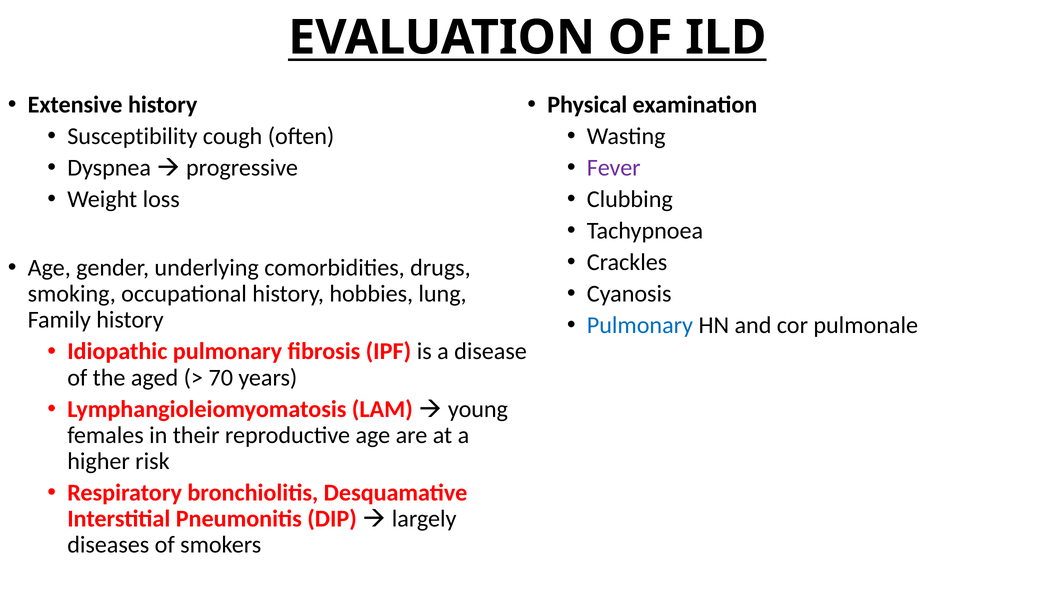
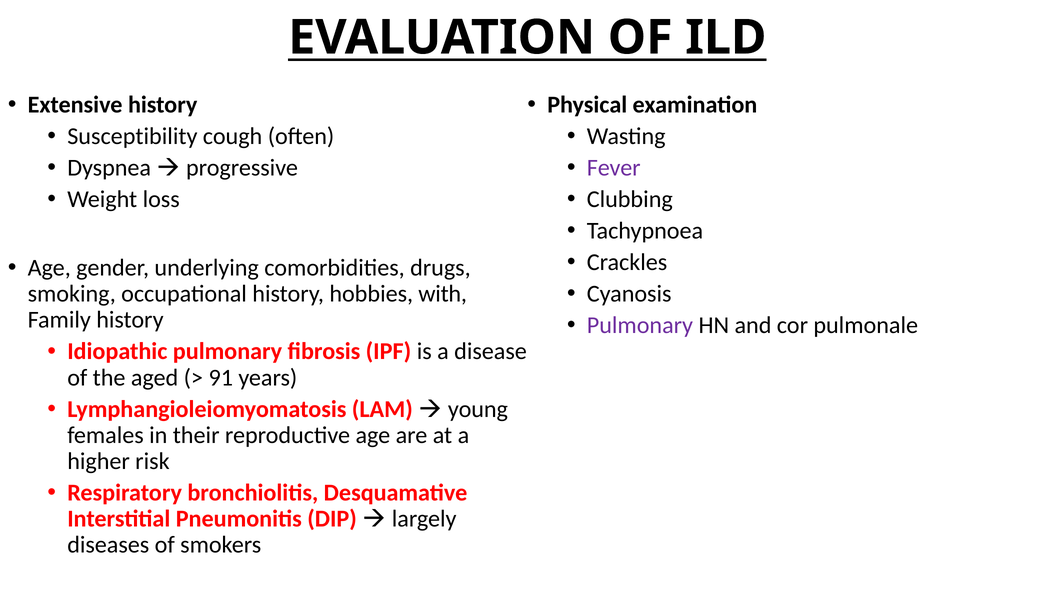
lung: lung -> with (443, 294)
Pulmonary colour: blue -> purple (640, 326)
70: 70 -> 91 (221, 378)
